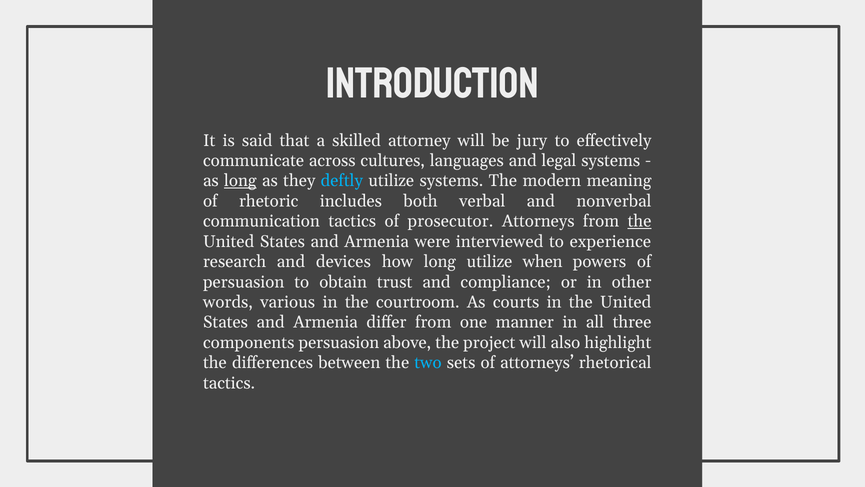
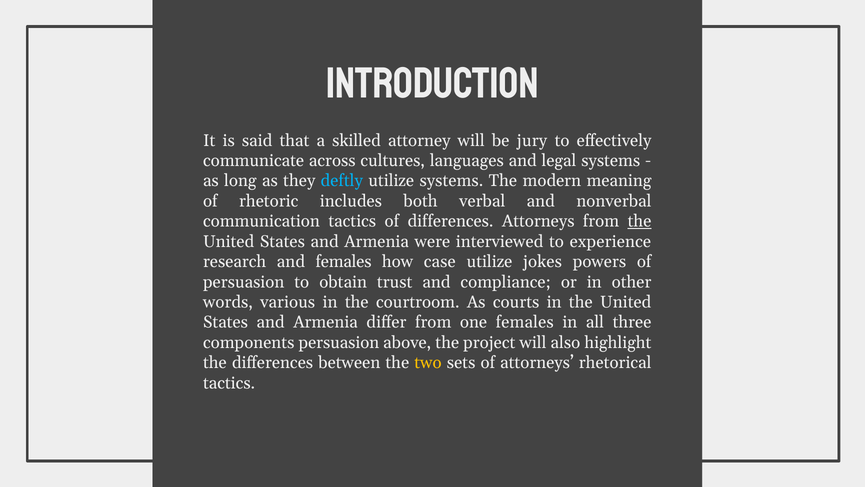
long underline: present -> none (240, 181)
of prosecutor: prosecutor -> differences (450, 221)
and devices: devices -> females (344, 262)
how long: long -> case (440, 262)
when: when -> jokes (542, 262)
one manner: manner -> females (525, 322)
two colour: light blue -> yellow (428, 363)
